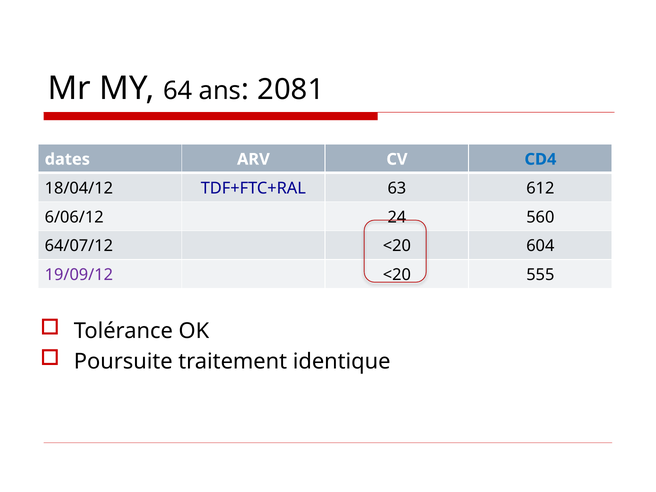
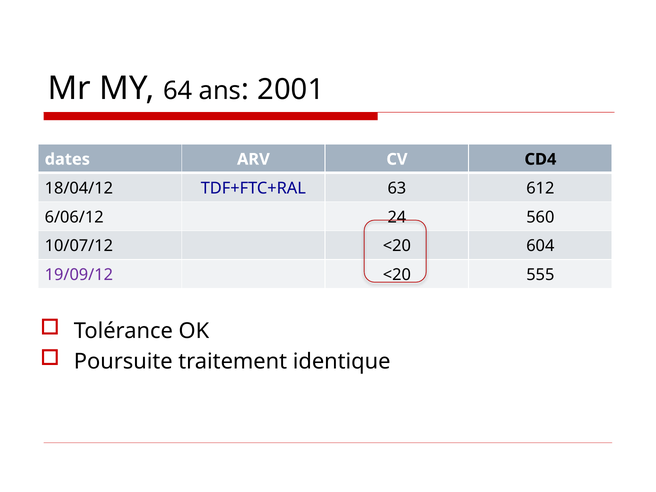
2081: 2081 -> 2001 (291, 90)
CD4 colour: blue -> black (540, 159)
64/07/12: 64/07/12 -> 10/07/12 (79, 246)
